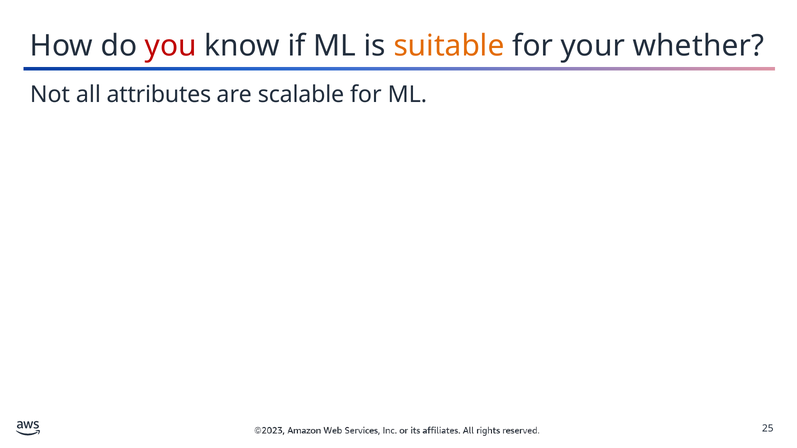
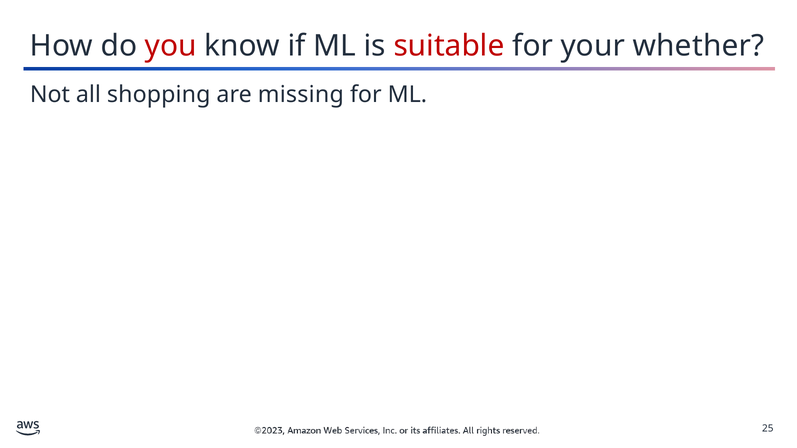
suitable colour: orange -> red (449, 46)
attributes: attributes -> shopping (159, 95)
scalable: scalable -> missing (301, 95)
